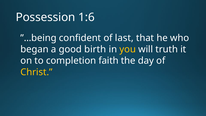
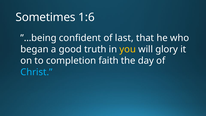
Possession: Possession -> Sometimes (46, 17)
birth: birth -> truth (95, 49)
truth: truth -> glory (167, 49)
Christ colour: yellow -> light blue (36, 72)
